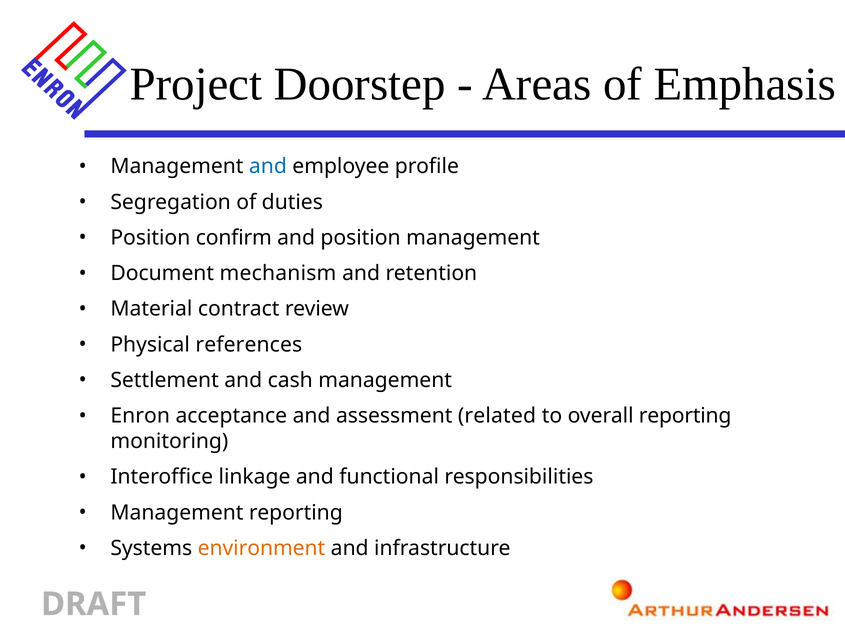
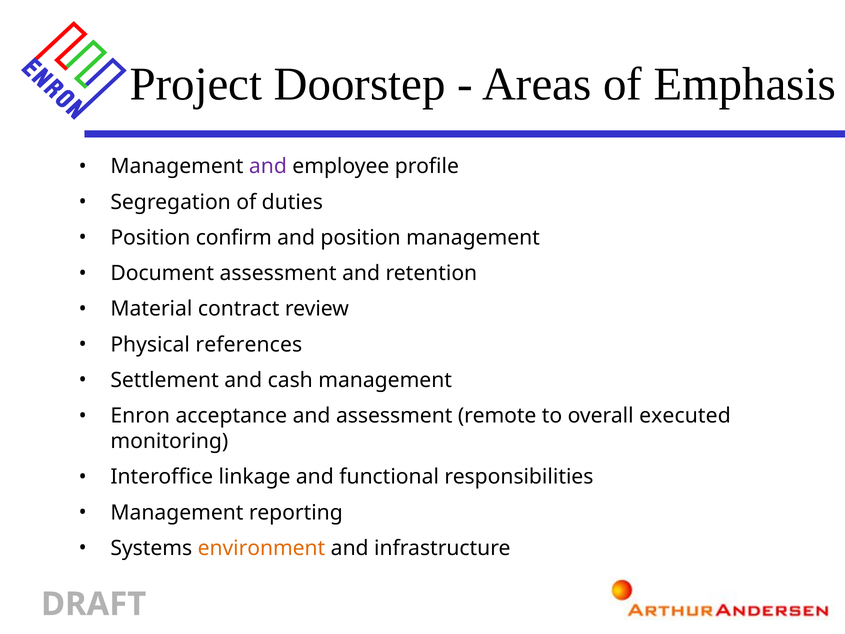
and colour: blue -> purple (268, 166)
Document mechanism: mechanism -> assessment (278, 273)
related: related -> remote (497, 416)
overall reporting: reporting -> executed (685, 416)
